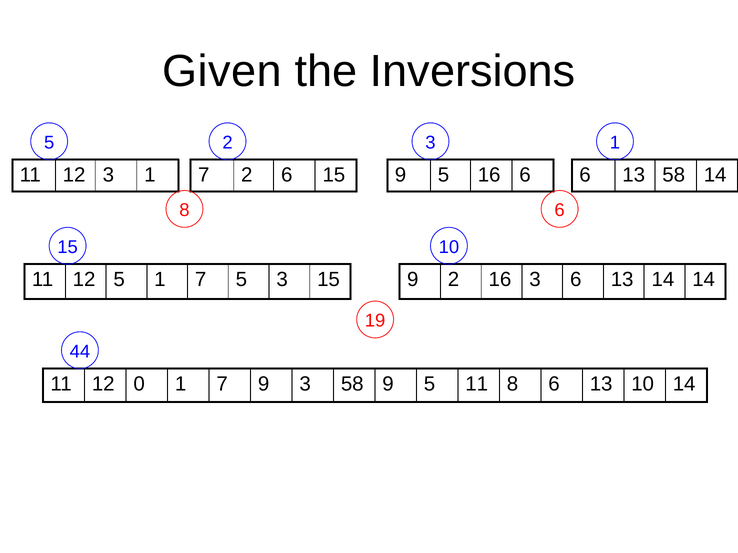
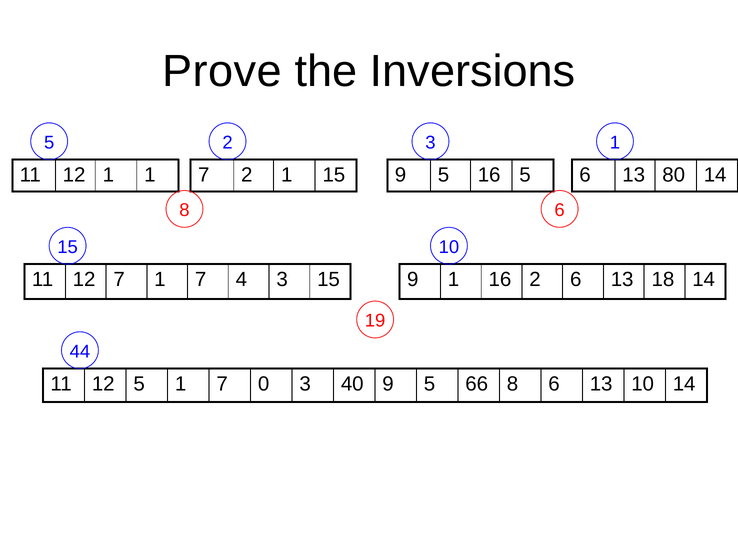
Given: Given -> Prove (222, 71)
12 3: 3 -> 1 (108, 175)
2 6: 6 -> 1 (287, 175)
16 6: 6 -> 5 (525, 175)
13 58: 58 -> 80 (674, 175)
12 5: 5 -> 7 (119, 280)
7 5: 5 -> 4 (241, 280)
9 2: 2 -> 1 (454, 280)
16 3: 3 -> 2 (535, 280)
13 14: 14 -> 18 (663, 280)
12 0: 0 -> 5 (139, 384)
7 9: 9 -> 0 (264, 384)
3 58: 58 -> 40 (352, 384)
5 11: 11 -> 66 (477, 384)
